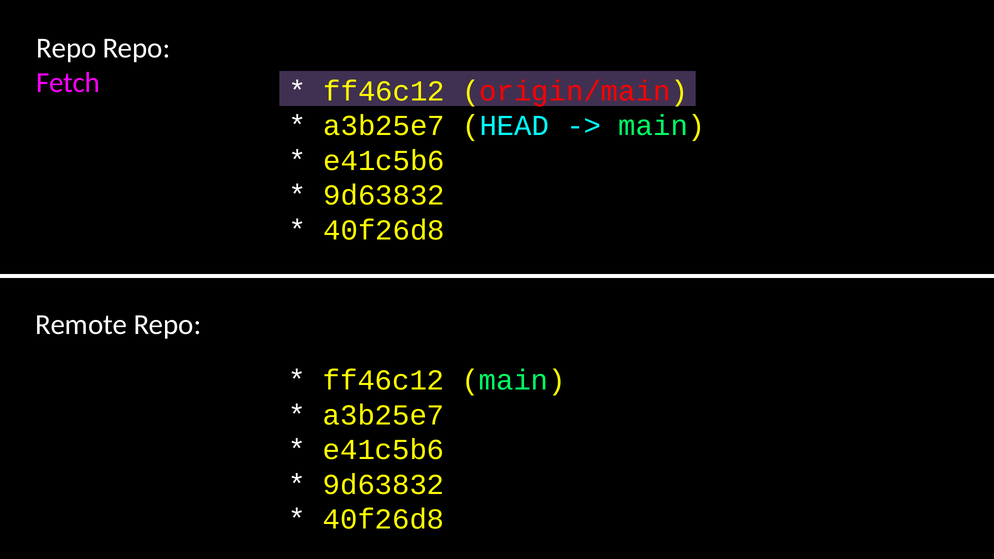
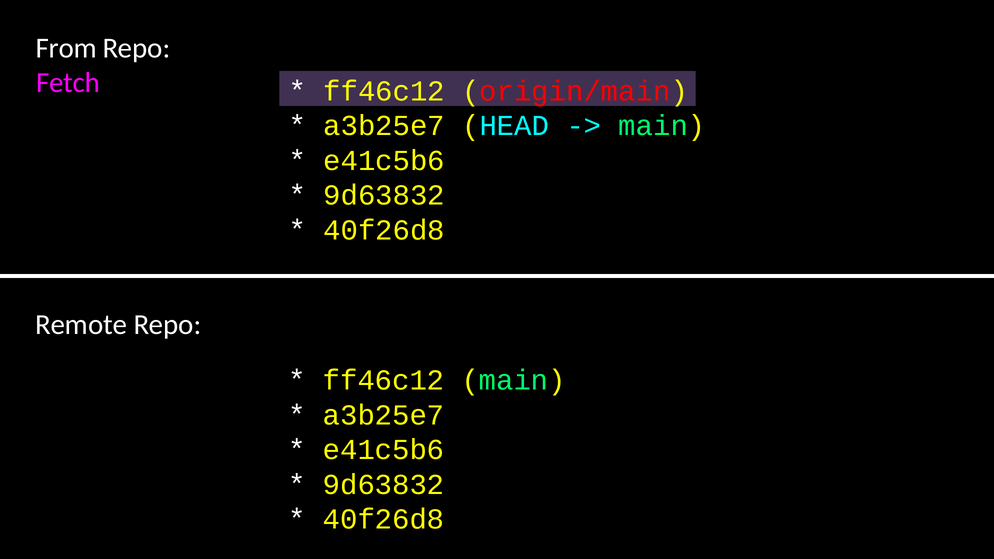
Repo: Repo -> From (66, 48)
